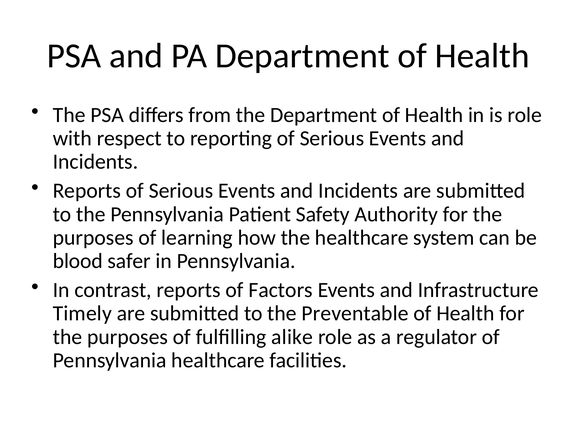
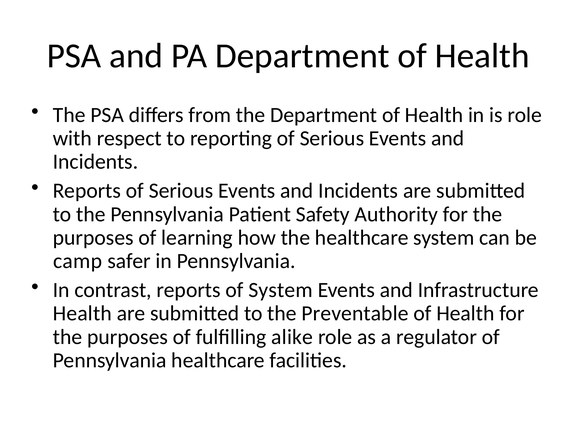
blood: blood -> camp (78, 261)
of Factors: Factors -> System (281, 290)
Timely: Timely -> Health (82, 313)
